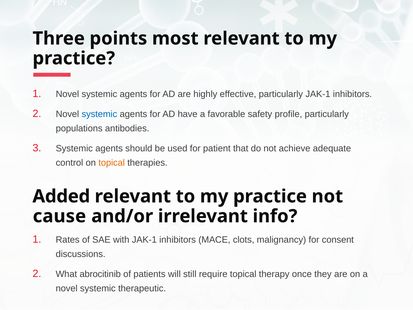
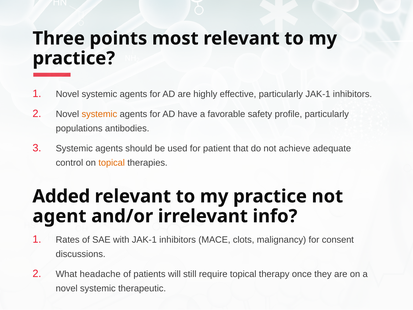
systemic colour: blue -> orange (99, 114)
cause: cause -> agent (59, 216)
abrocitinib: abrocitinib -> headache (100, 274)
